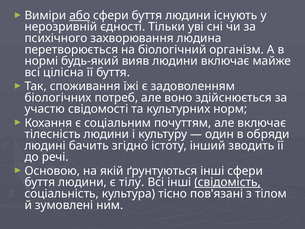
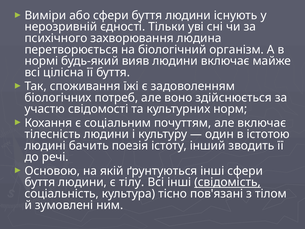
або underline: present -> none (80, 15)
обряди: обряди -> істотою (268, 134)
згідно: згідно -> поезія (130, 146)
